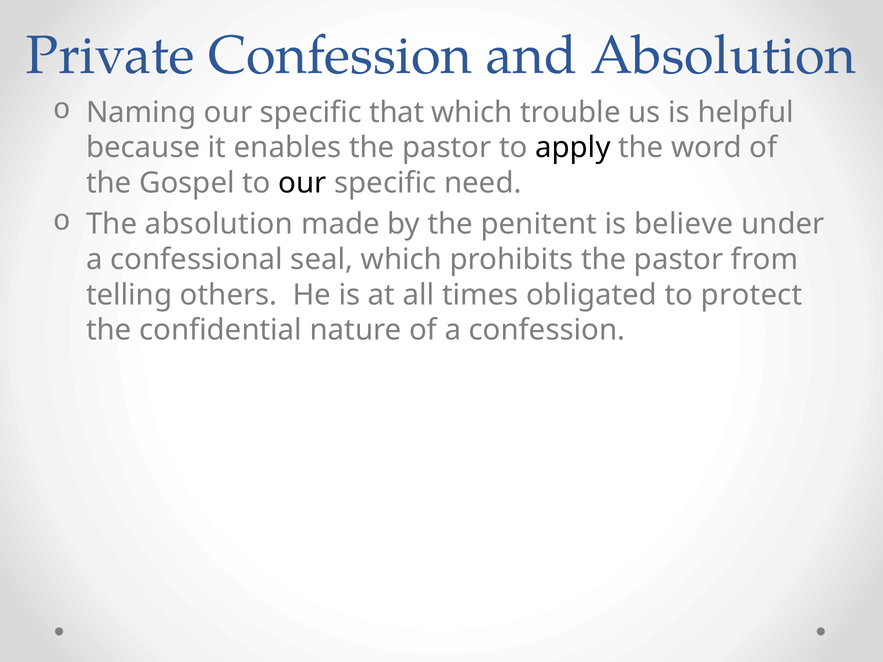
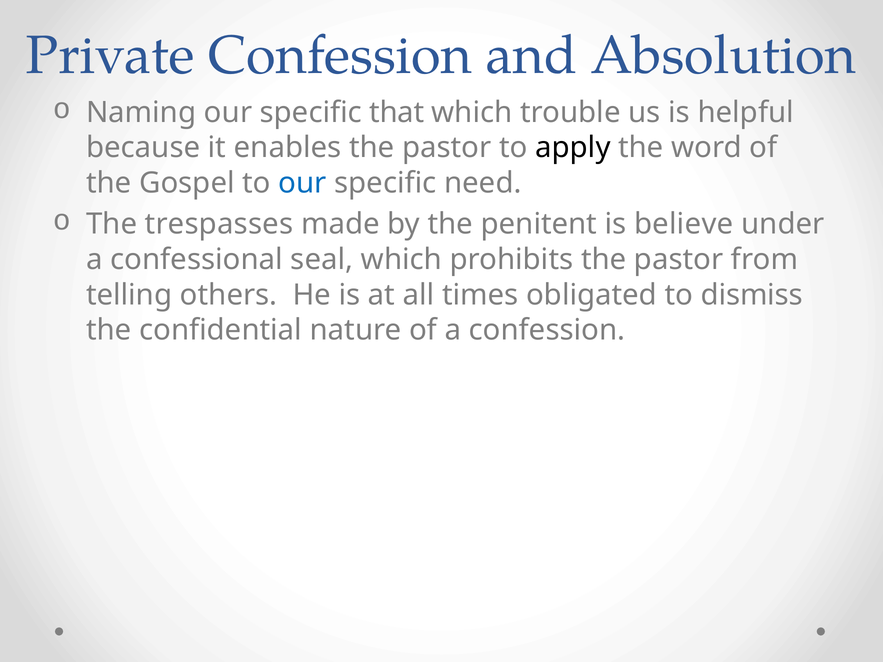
our colour: black -> blue (303, 183)
The absolution: absolution -> trespasses (219, 224)
protect: protect -> dismiss (752, 295)
